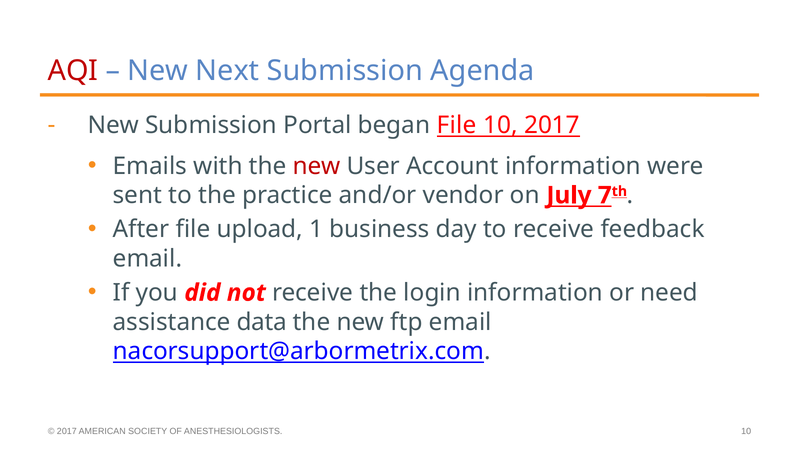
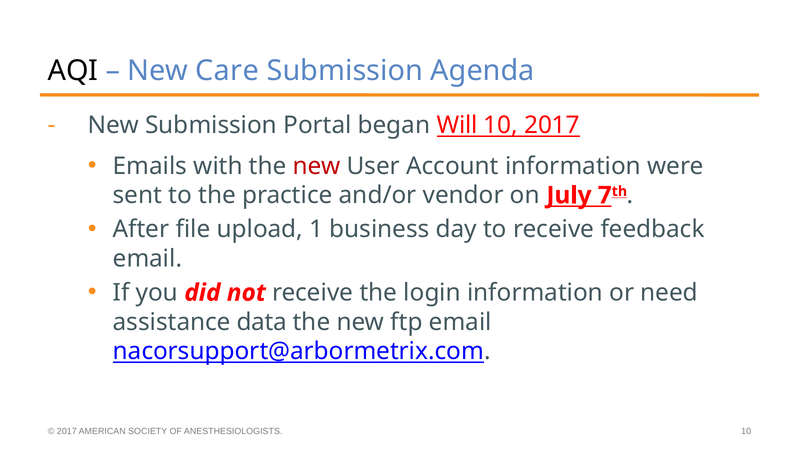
AQI colour: red -> black (73, 71)
Next: Next -> Care (227, 71)
began File: File -> Will (457, 125)
